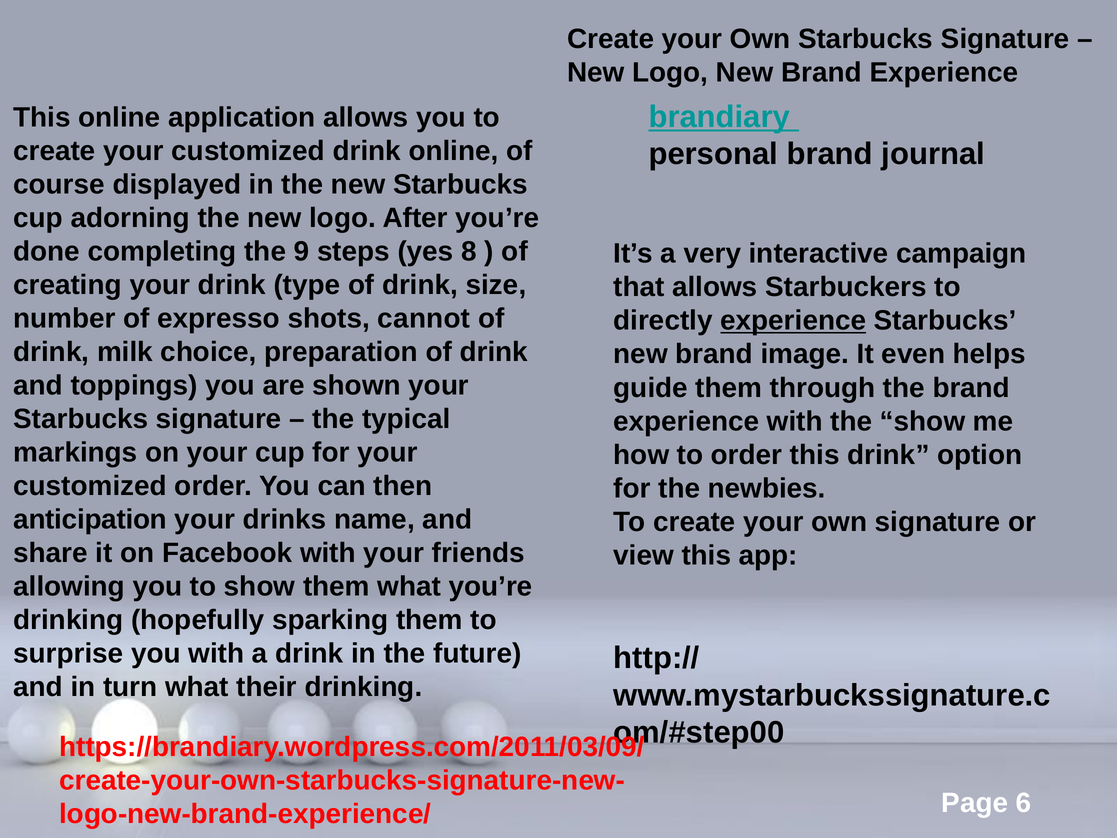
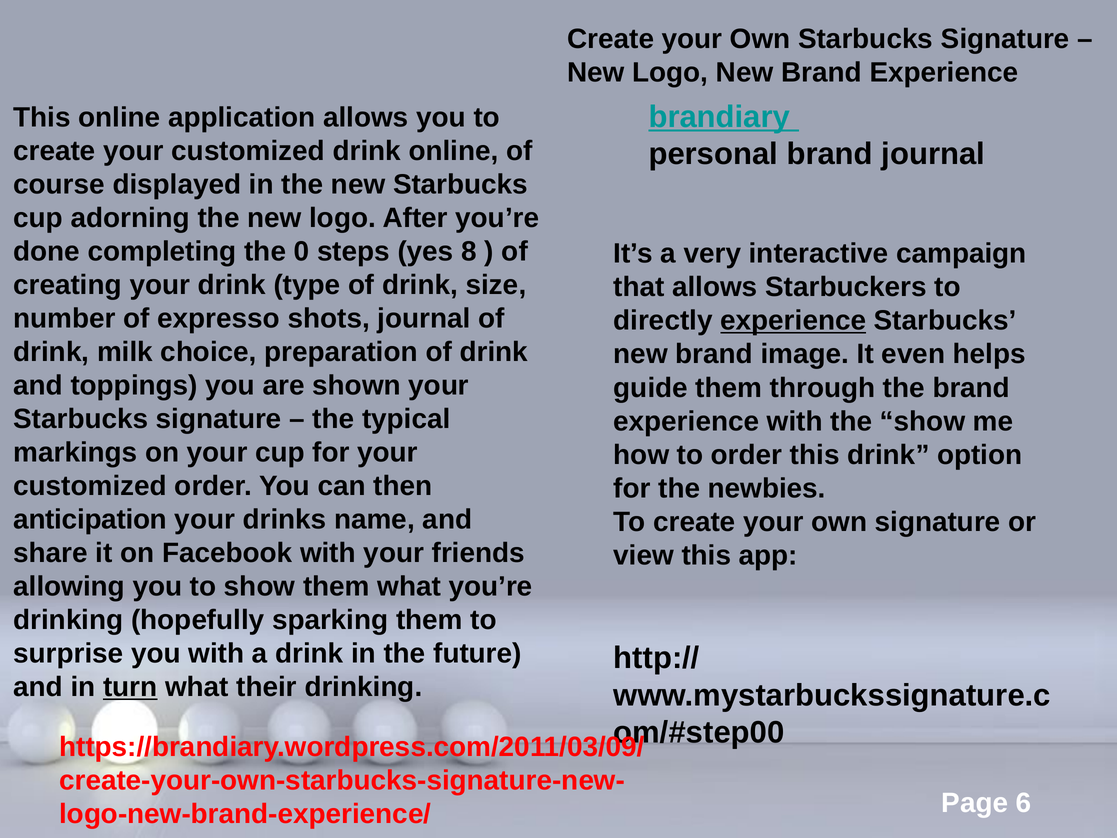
9: 9 -> 0 (302, 251)
shots cannot: cannot -> journal (424, 318)
turn underline: none -> present (130, 687)
